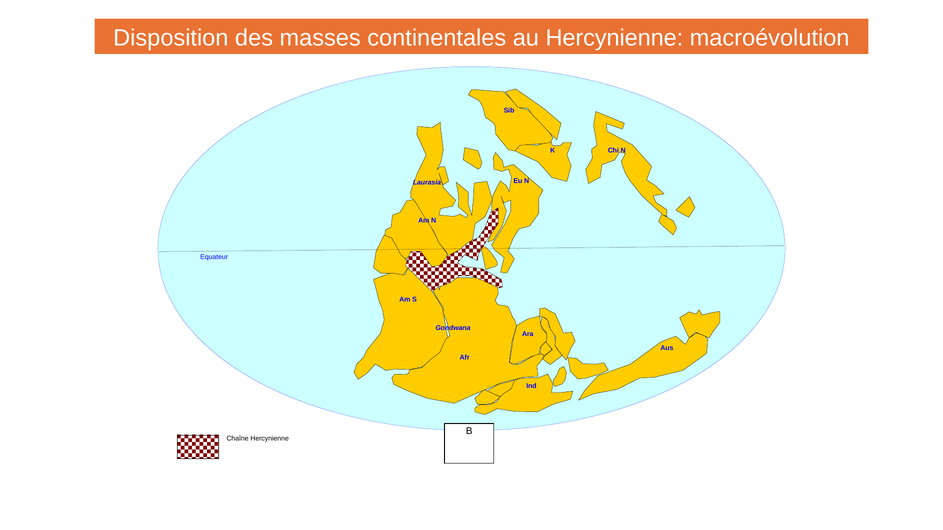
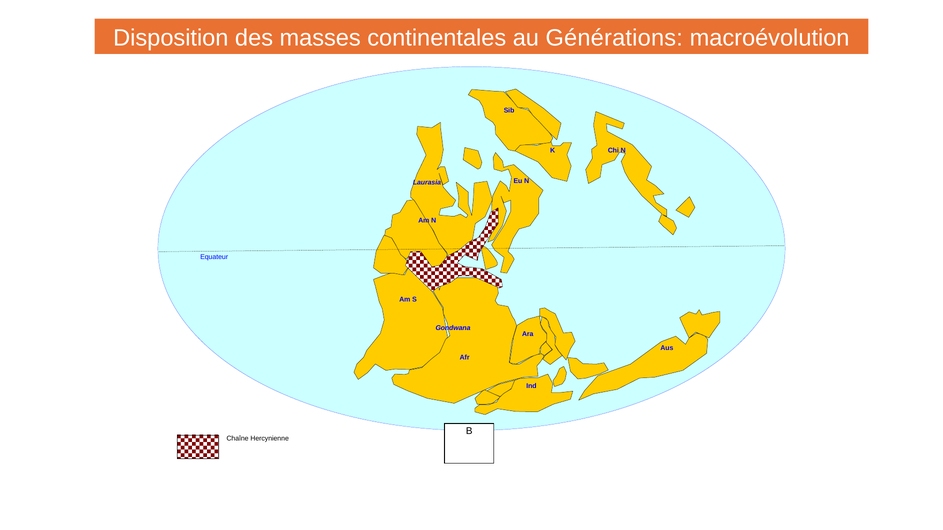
au Hercynienne: Hercynienne -> Générations (614, 38)
